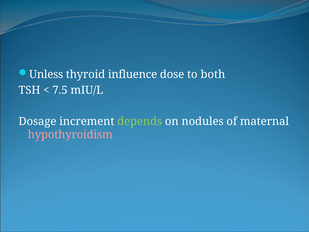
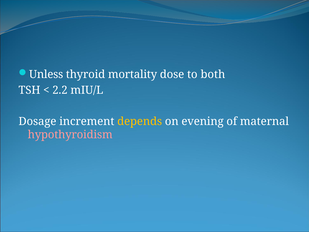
influence: influence -> mortality (133, 74)
7.5: 7.5 -> 2.2 (60, 90)
depends colour: light green -> yellow (140, 121)
nodules: nodules -> evening (203, 121)
